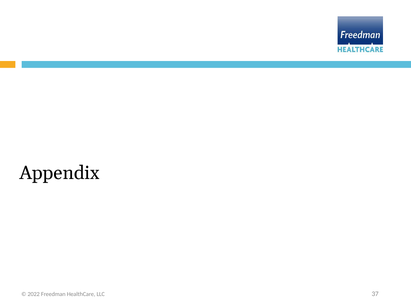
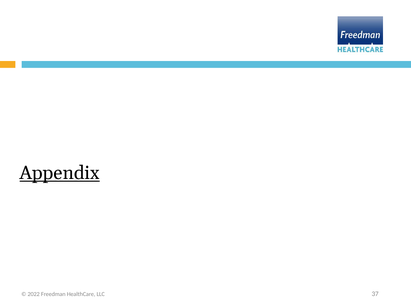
Appendix underline: none -> present (60, 173)
